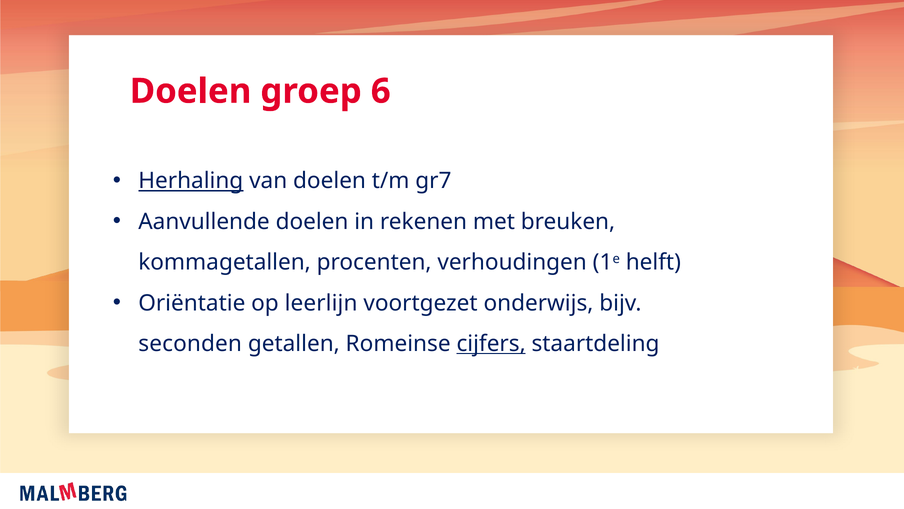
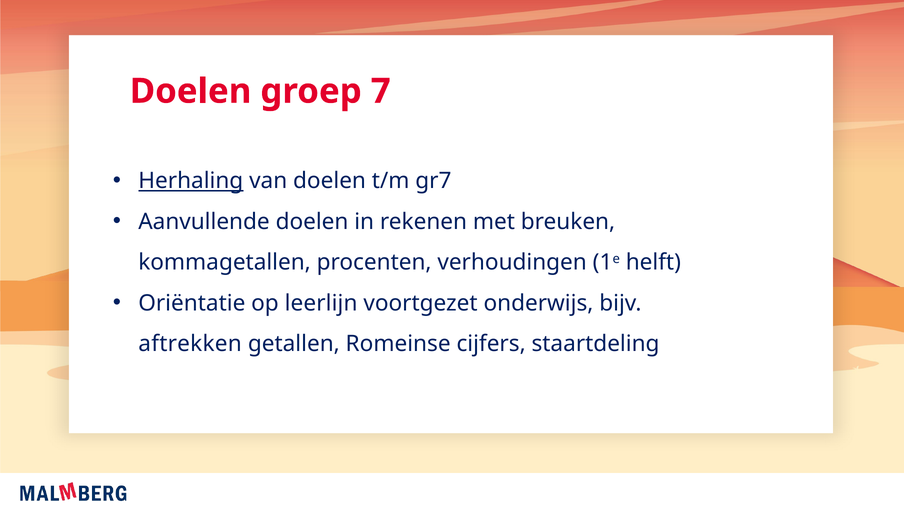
6: 6 -> 7 (381, 91)
seconden: seconden -> aftrekken (190, 343)
cijfers underline: present -> none (491, 343)
